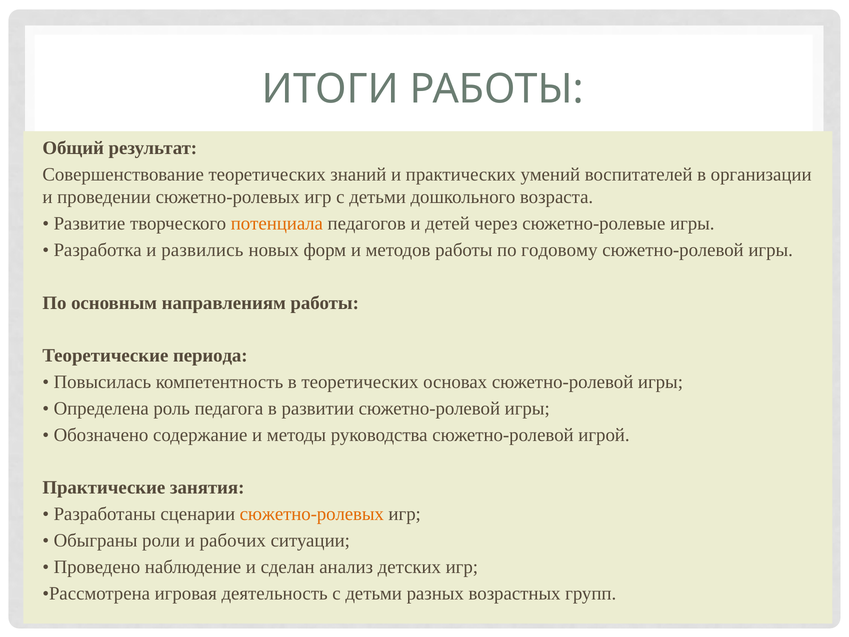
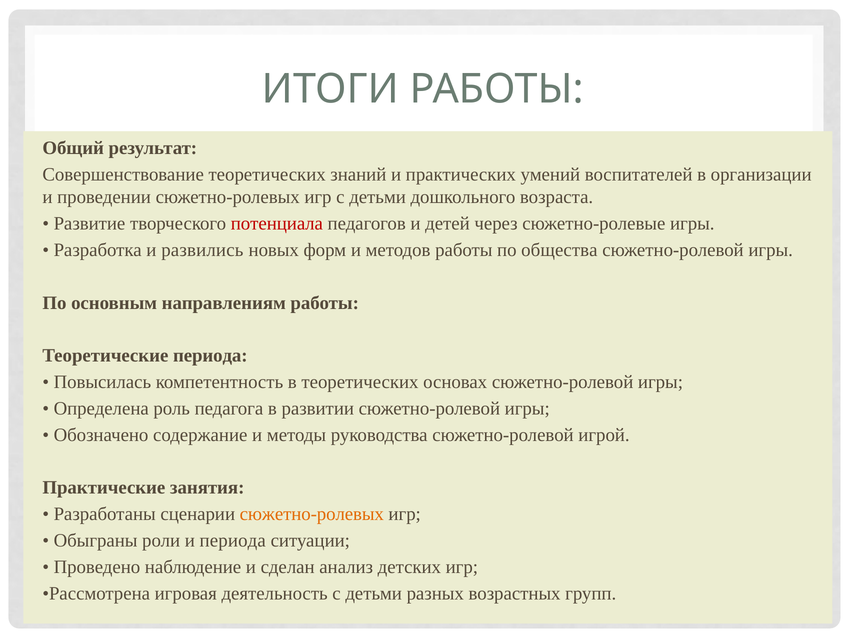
потенциала colour: orange -> red (277, 223)
годовому: годовому -> общества (559, 250)
и рабочих: рабочих -> периода (233, 540)
